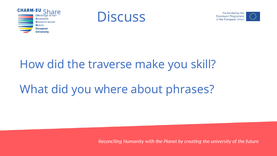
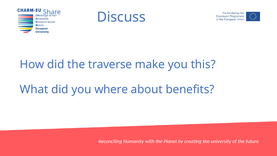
skill: skill -> this (203, 64)
phrases: phrases -> benefits (190, 89)
